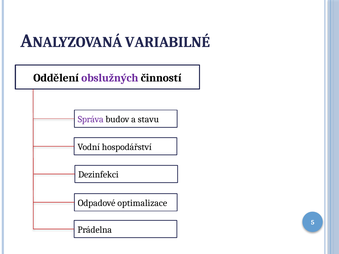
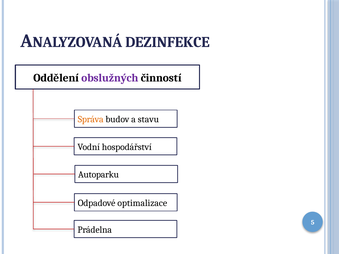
VARIABILNÉ: VARIABILNÉ -> DEZINFEKCE (168, 42)
Správa colour: purple -> orange (91, 119)
Dezinfekci: Dezinfekci -> Autoparku (98, 175)
